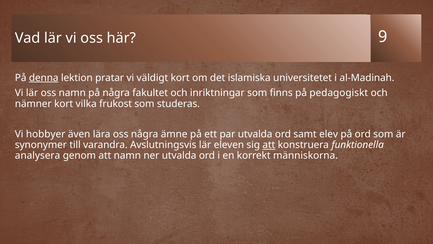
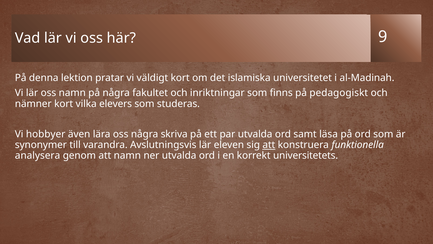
denna underline: present -> none (44, 78)
frukost: frukost -> elevers (116, 104)
ämne: ämne -> skriva (174, 134)
elev: elev -> läsa (329, 134)
människorna: människorna -> universitetets (306, 155)
